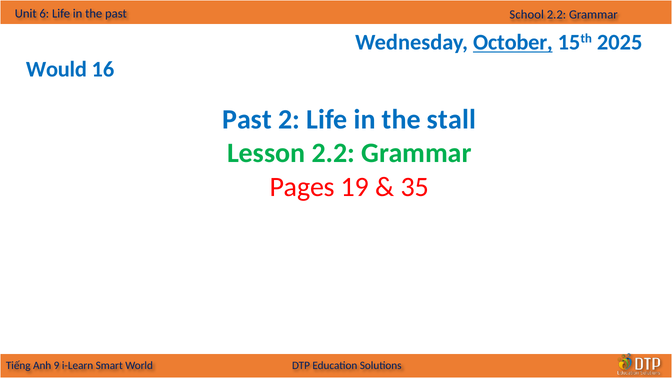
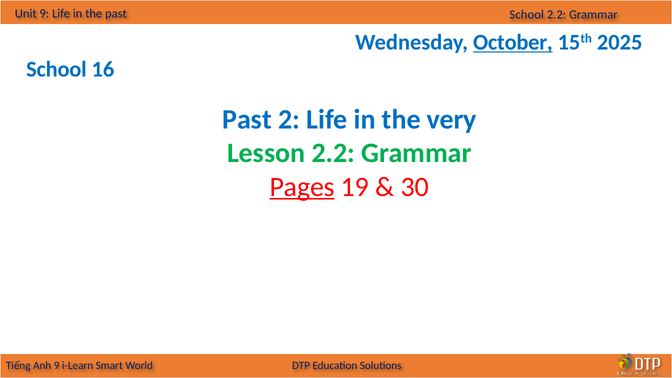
Unit 6: 6 -> 9 (44, 13)
Would: Would -> School (56, 69)
stall: stall -> very (452, 120)
Pages underline: none -> present (302, 187)
35: 35 -> 30 (415, 187)
